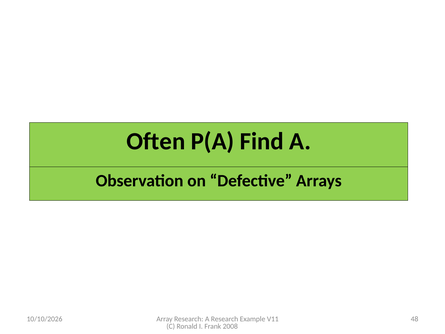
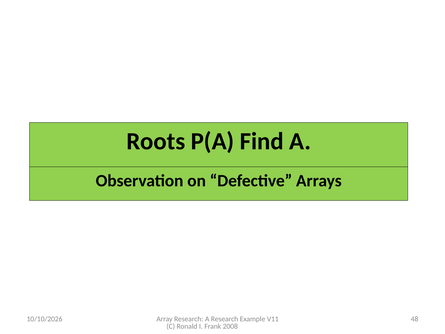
Often: Often -> Roots (156, 141)
